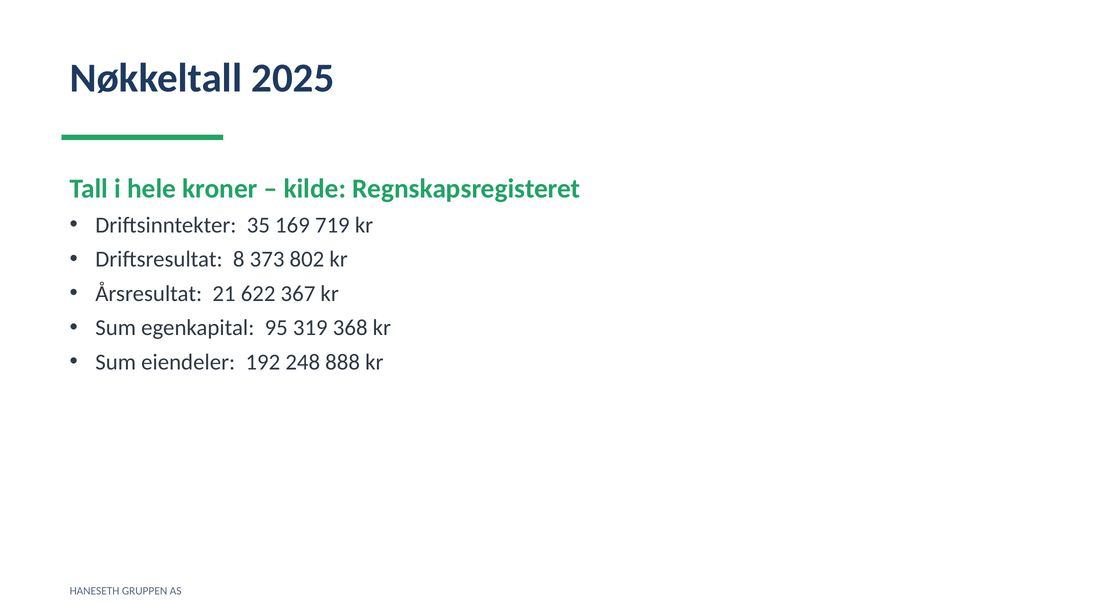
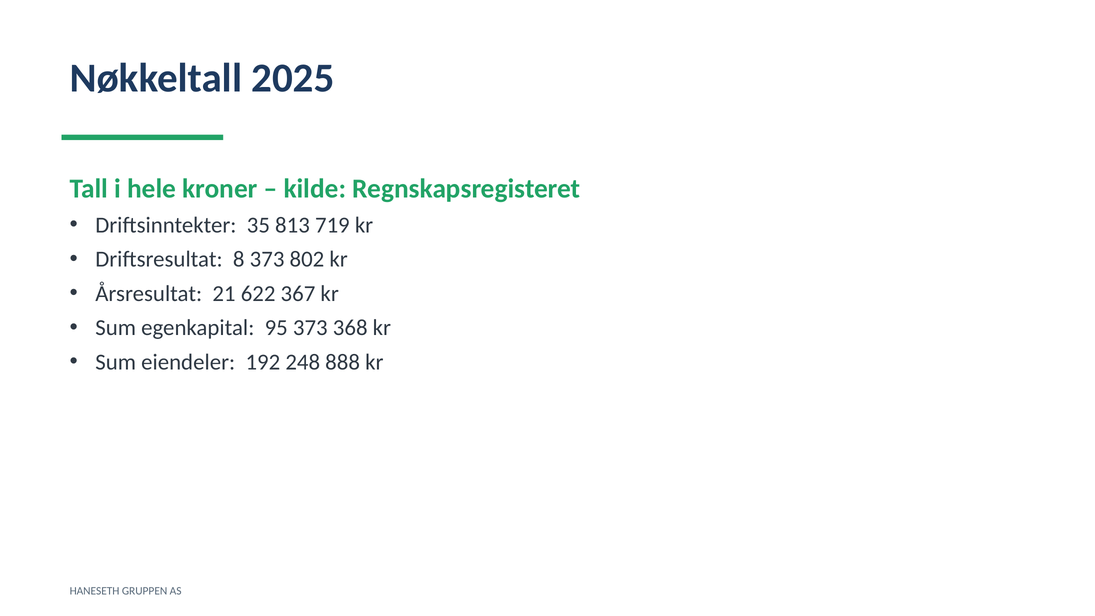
169: 169 -> 813 (292, 225)
95 319: 319 -> 373 (310, 328)
